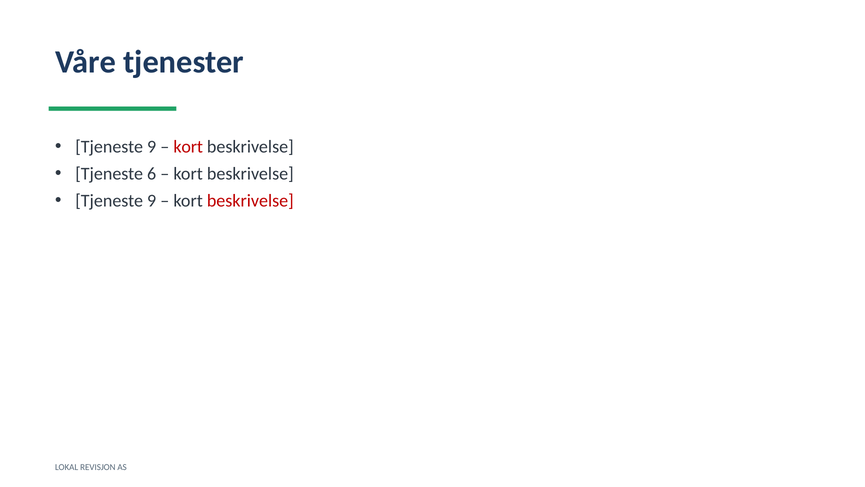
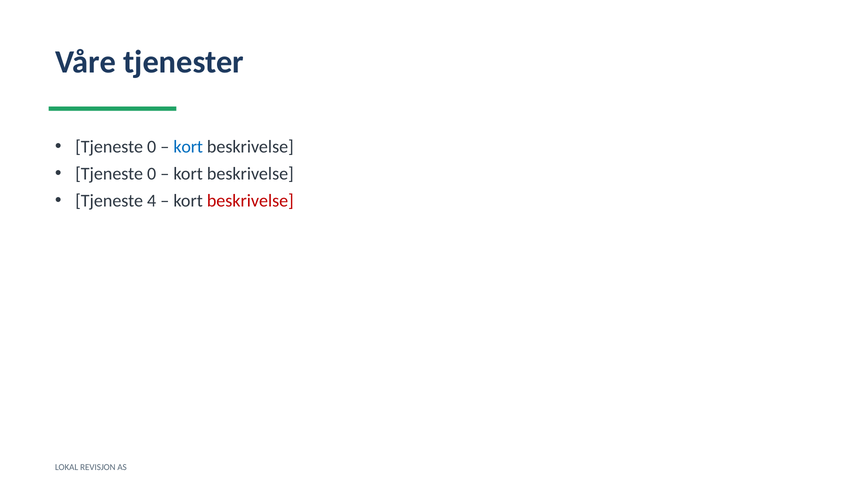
9: 9 -> 0 (152, 147)
kort colour: red -> blue (188, 147)
6: 6 -> 0 (152, 174)
9: 9 -> 4 (152, 201)
